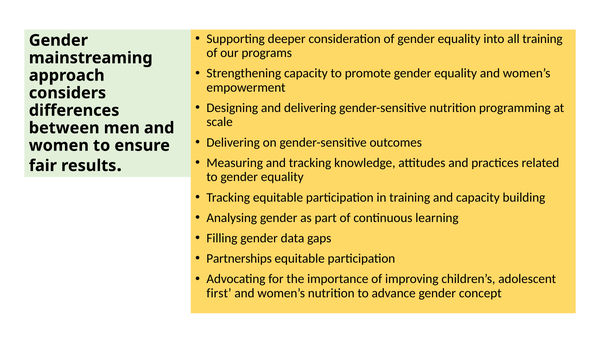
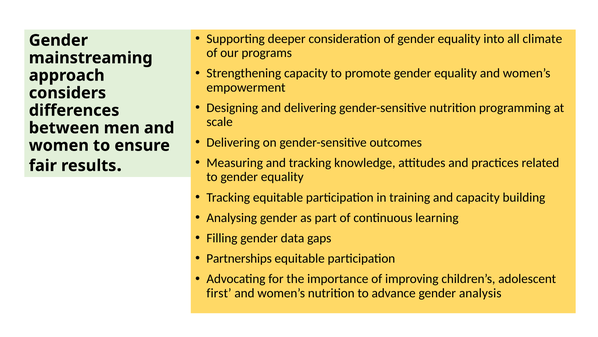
all training: training -> climate (542, 39)
concept: concept -> analysis (480, 293)
